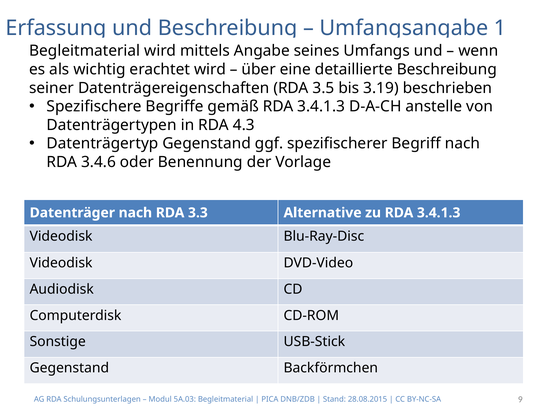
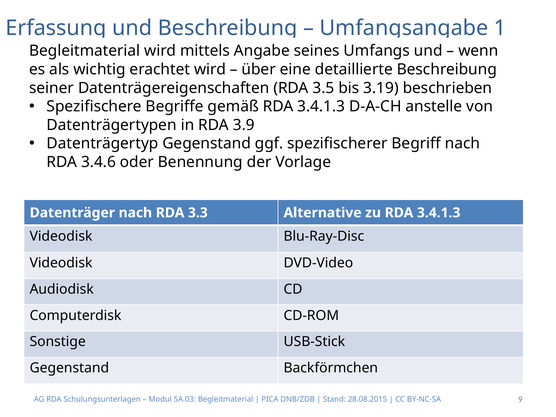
4.3: 4.3 -> 3.9 (244, 125)
